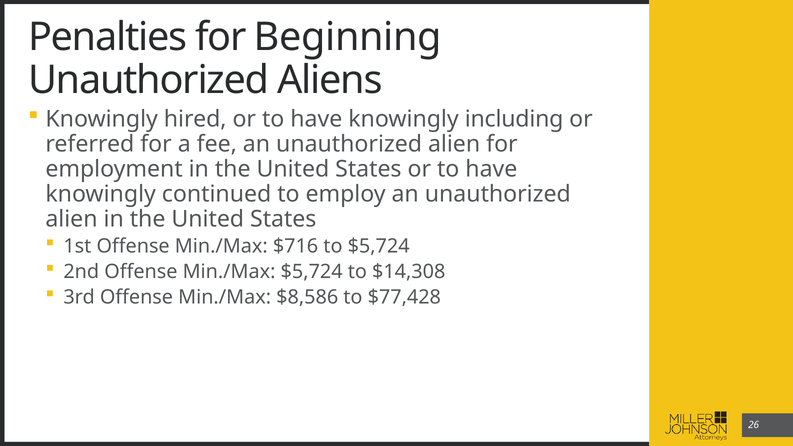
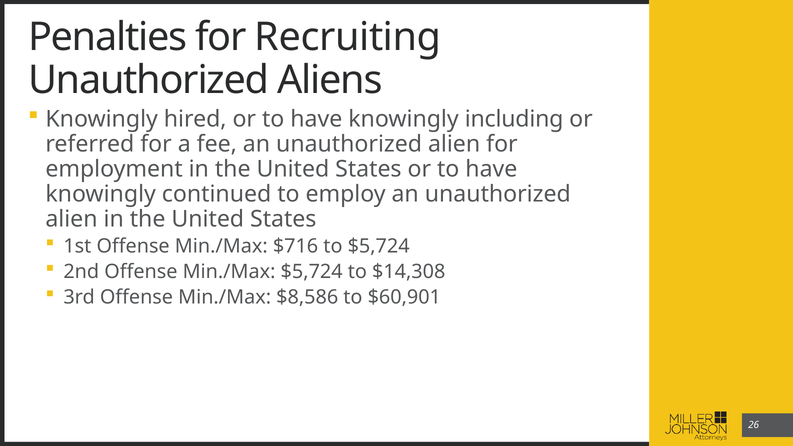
Beginning: Beginning -> Recruiting (348, 37)
$77,428: $77,428 -> $60,901 (404, 297)
